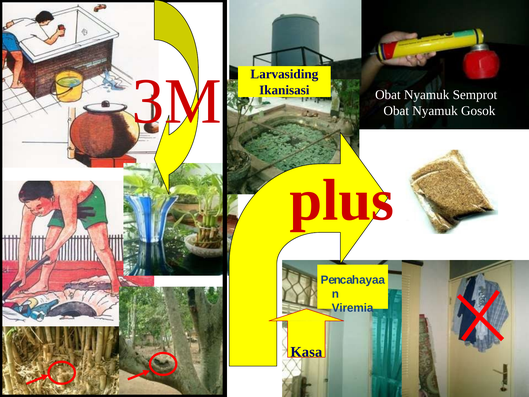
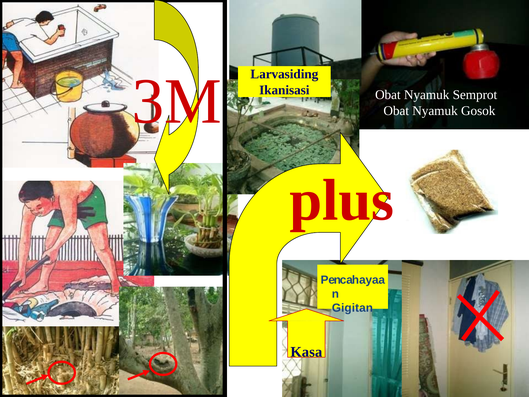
Viremia: Viremia -> Gigitan (352, 308)
